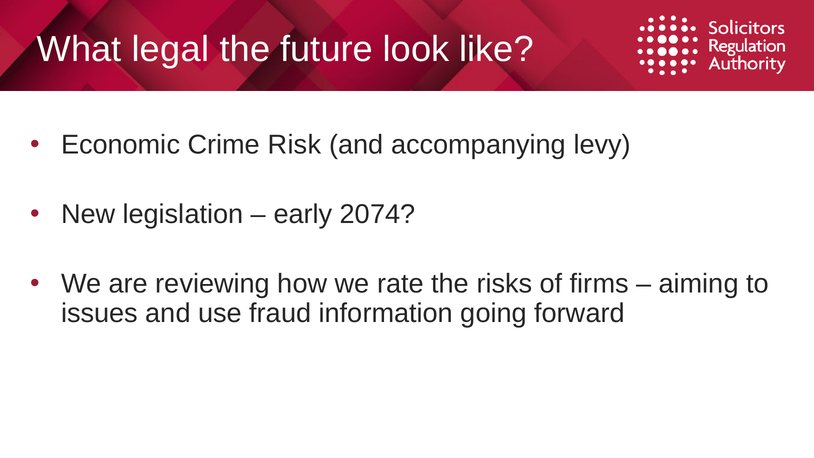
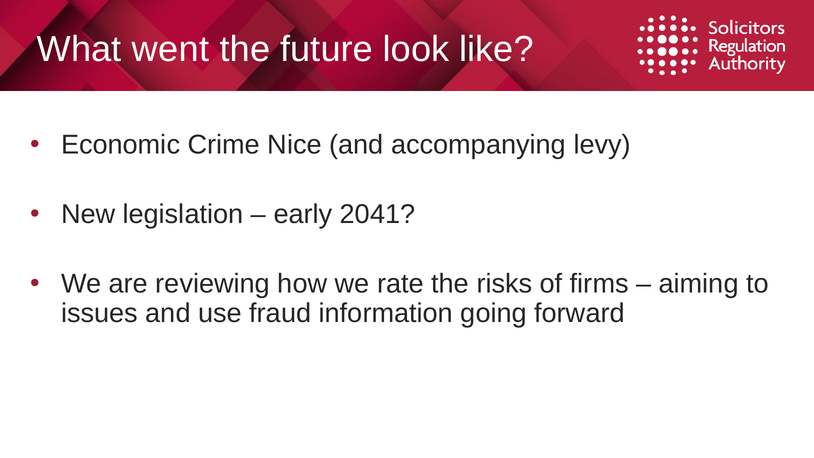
legal: legal -> went (170, 49)
Risk: Risk -> Nice (295, 145)
2074: 2074 -> 2041 (378, 214)
